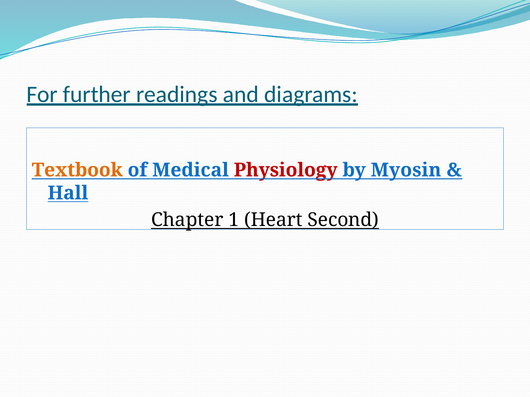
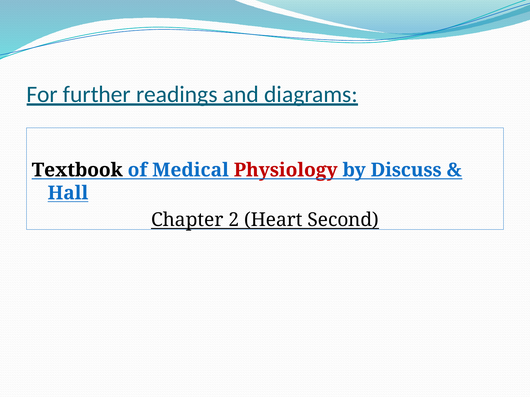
Textbook colour: orange -> black (77, 170)
Myosin: Myosin -> Discuss (406, 170)
1: 1 -> 2 (234, 220)
